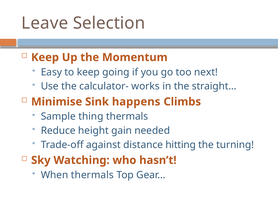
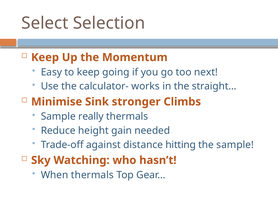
Leave: Leave -> Select (45, 23)
happens: happens -> stronger (136, 102)
thing: thing -> really (91, 117)
the turning: turning -> sample (235, 145)
